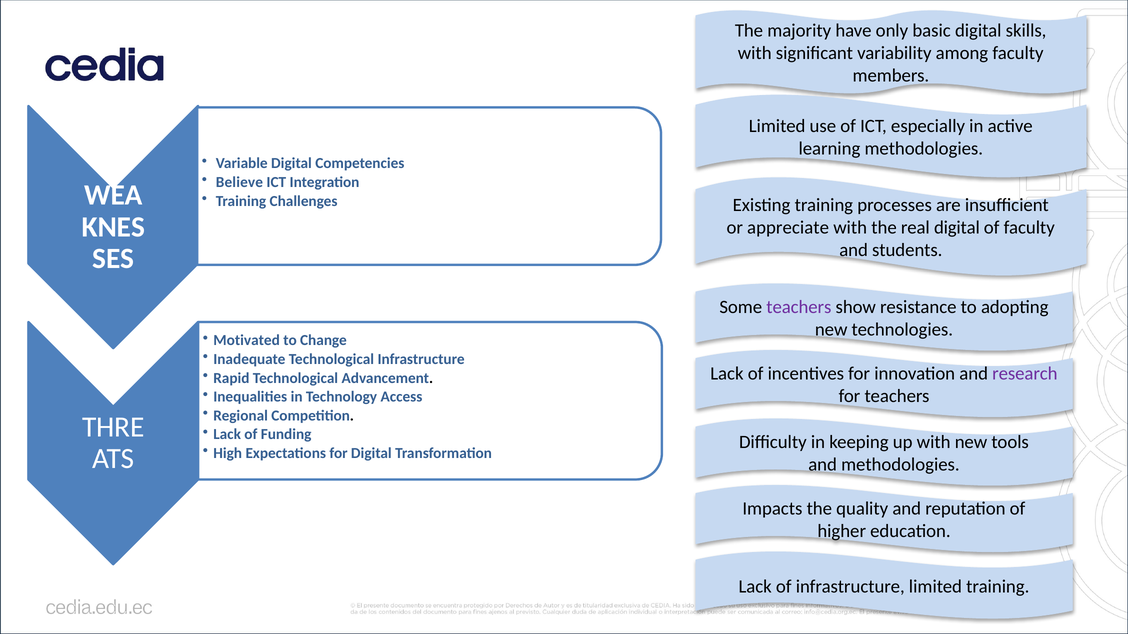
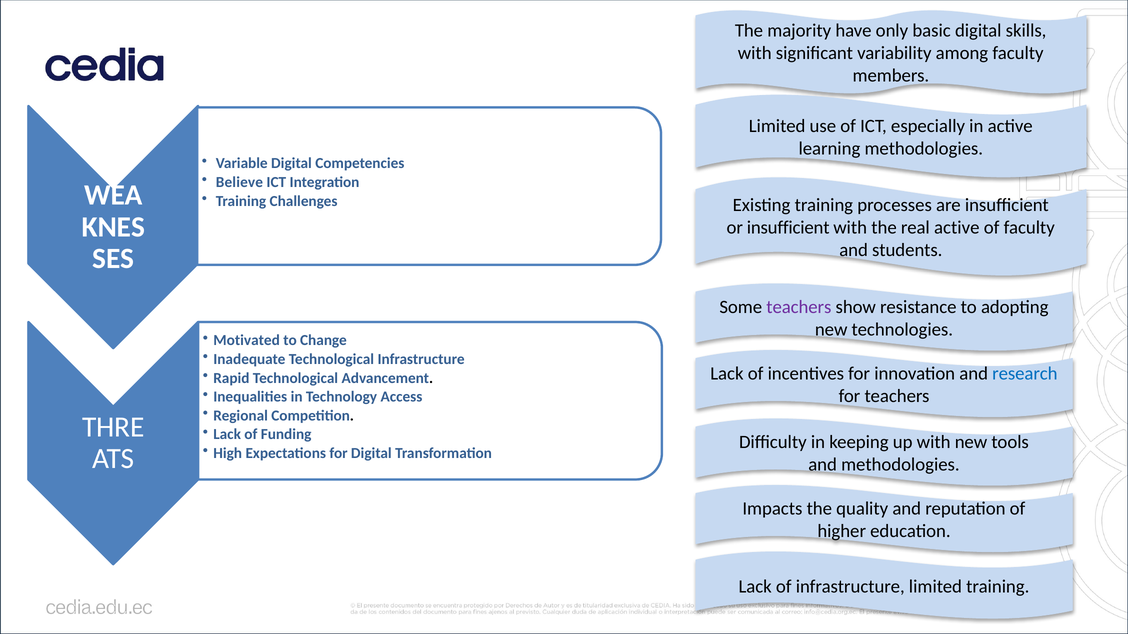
or appreciate: appreciate -> insufficient (788, 228)
real digital: digital -> active (957, 228)
research colour: purple -> blue (1025, 374)
